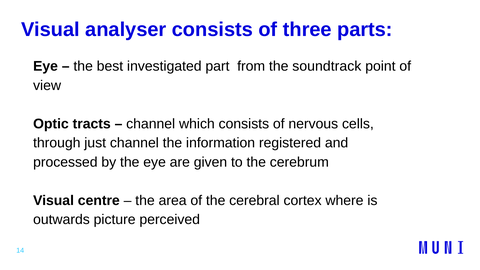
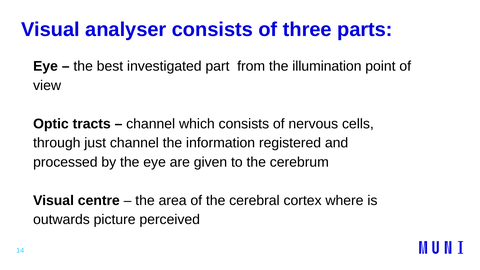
soundtrack: soundtrack -> illumination (327, 66)
